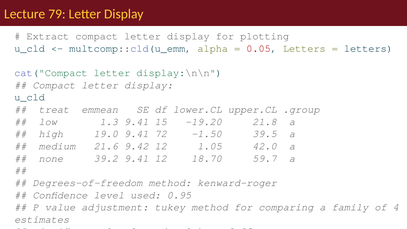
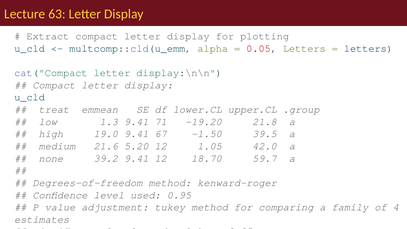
79: 79 -> 63 (57, 14)
15: 15 -> 71 (161, 122)
72: 72 -> 67 (161, 134)
9.42: 9.42 -> 5.20 (136, 146)
